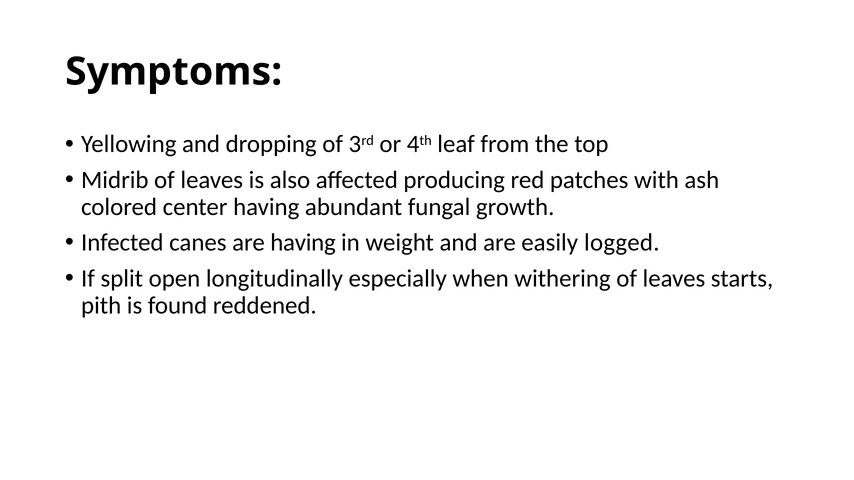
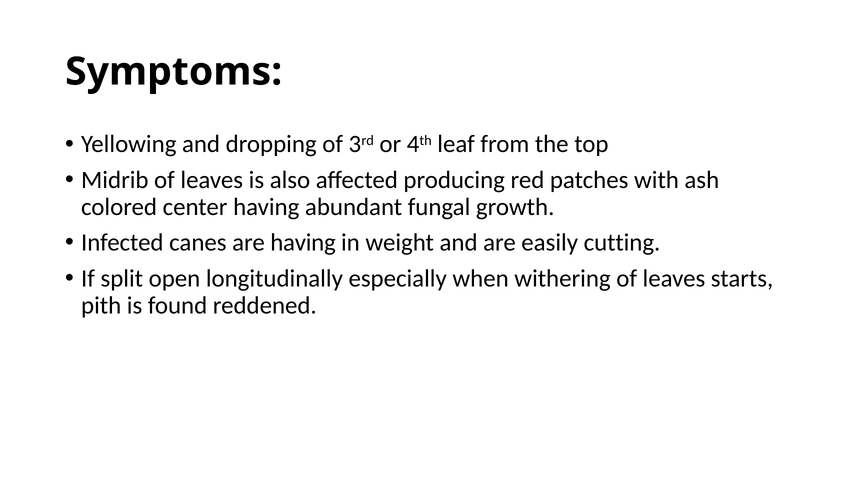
logged: logged -> cutting (622, 243)
